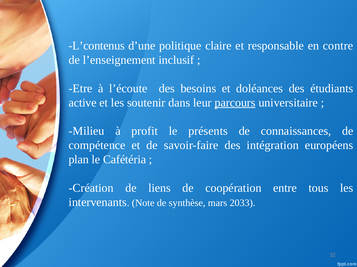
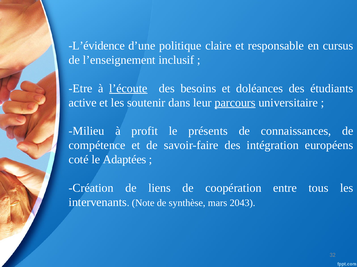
L’contenus: L’contenus -> L’évidence (97, 46)
contre: contre -> cursus (338, 46)
l’écoute underline: none -> present (128, 89)
plan: plan -> coté (79, 160)
Cafétéria: Cafétéria -> Adaptées (125, 160)
2033: 2033 -> 2043 (242, 204)
